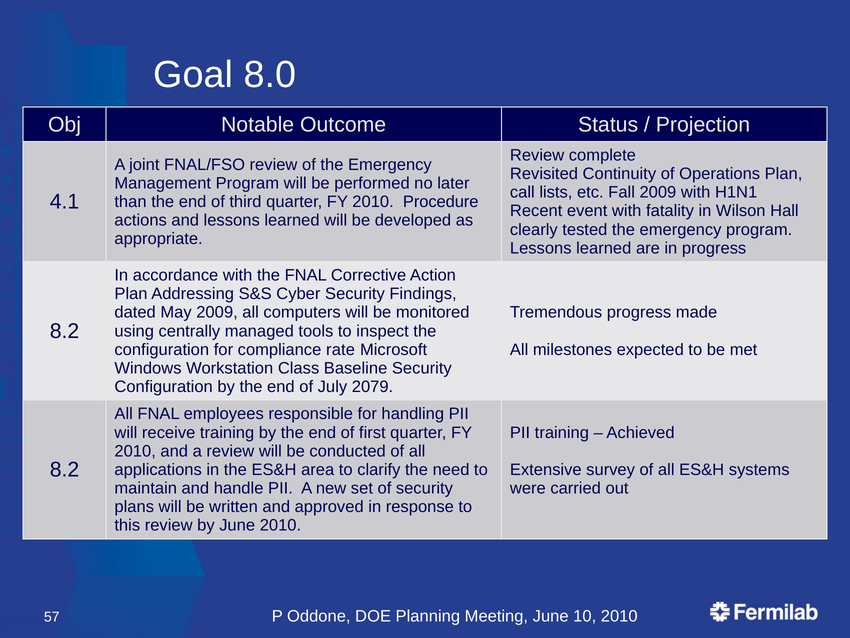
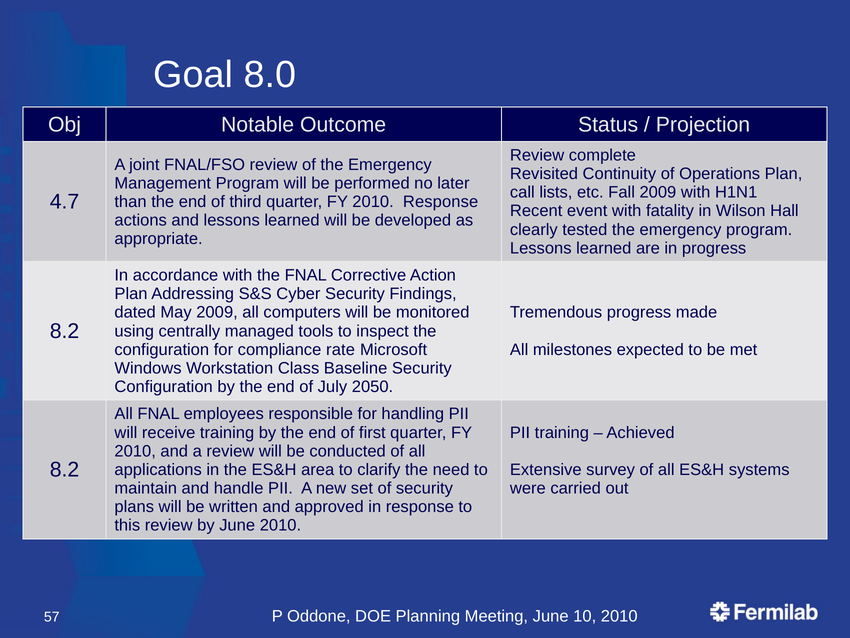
4.1: 4.1 -> 4.7 (65, 202)
2010 Procedure: Procedure -> Response (441, 202)
2079: 2079 -> 2050 (372, 387)
